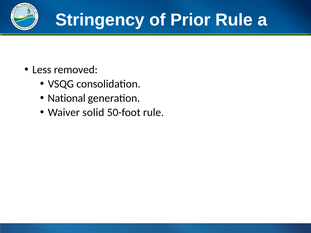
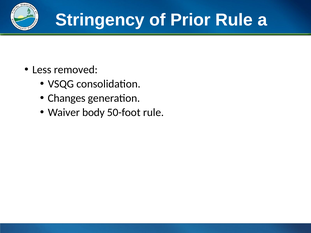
National: National -> Changes (67, 98)
solid: solid -> body (93, 113)
